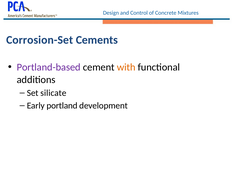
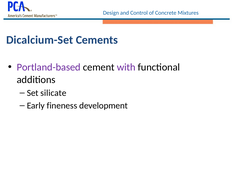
Corrosion-Set: Corrosion-Set -> Dicalcium-Set (40, 40)
with colour: orange -> purple (126, 67)
portland: portland -> fineness (62, 106)
